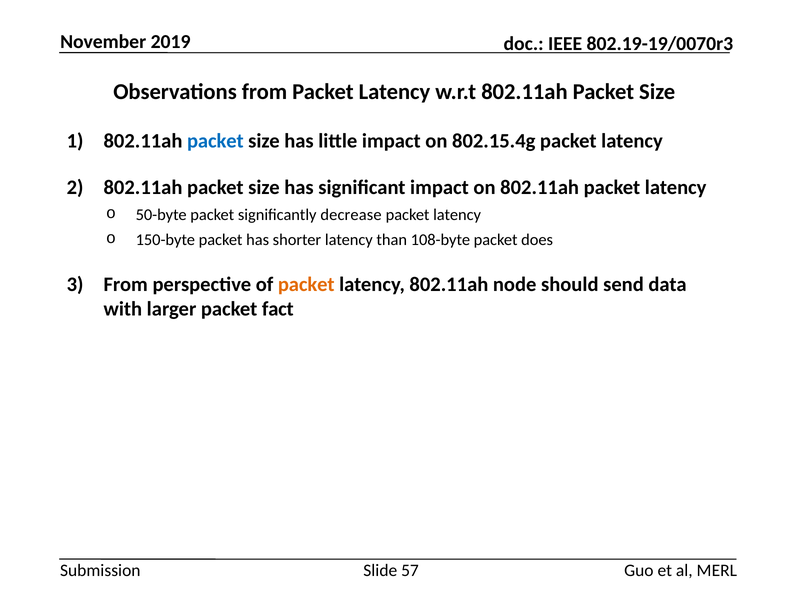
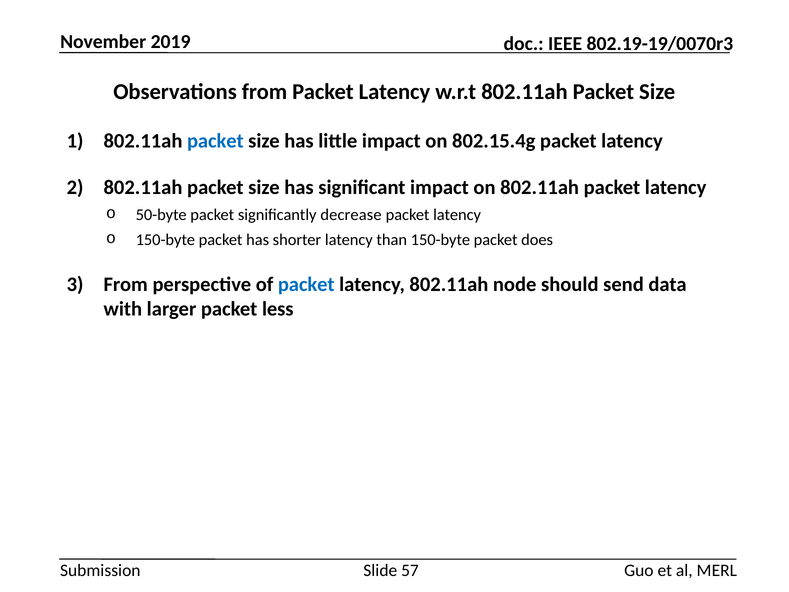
than 108-byte: 108-byte -> 150-byte (440, 240)
packet colour: orange -> blue (306, 284)
fact: fact -> less (278, 309)
